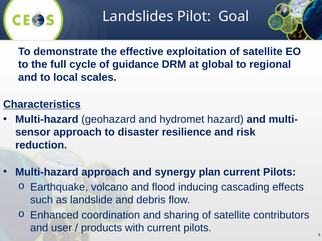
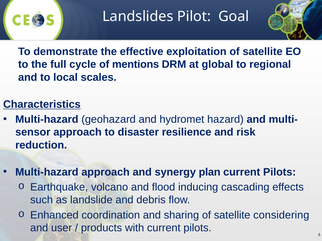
guidance: guidance -> mentions (136, 65)
contributors: contributors -> considering (281, 215)
